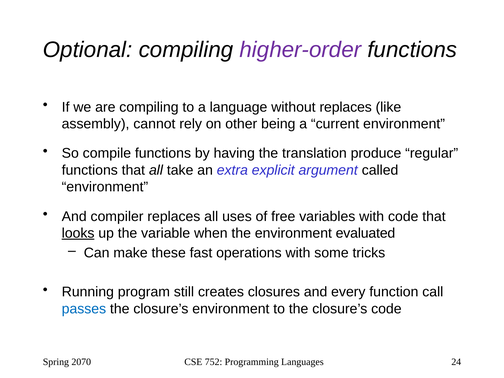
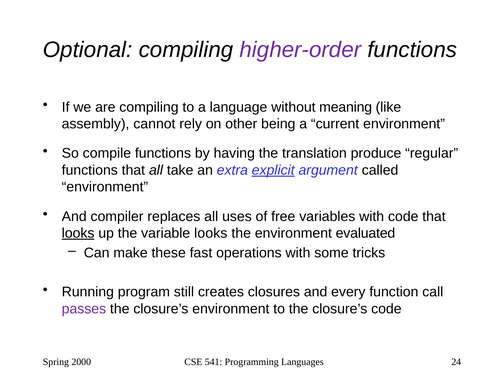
without replaces: replaces -> meaning (346, 107)
explicit underline: none -> present (273, 170)
variable when: when -> looks (211, 233)
passes colour: blue -> purple (84, 309)
2070: 2070 -> 2000 (81, 362)
752: 752 -> 541 (214, 362)
